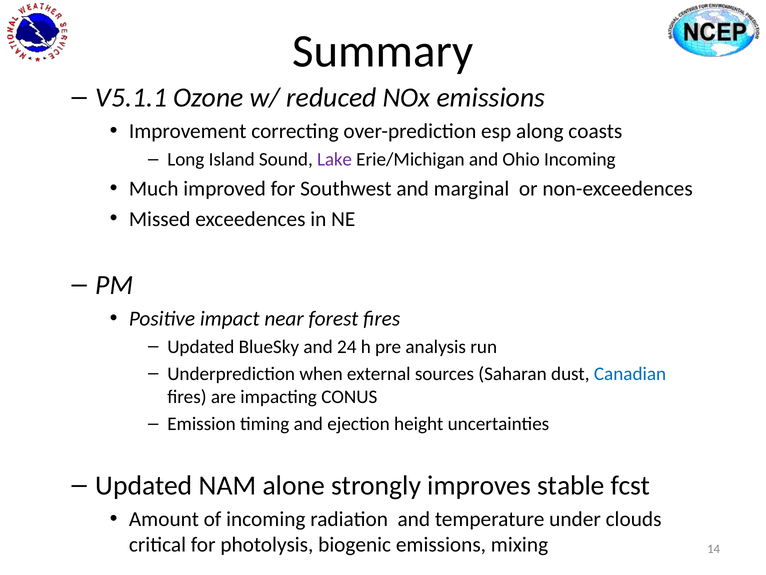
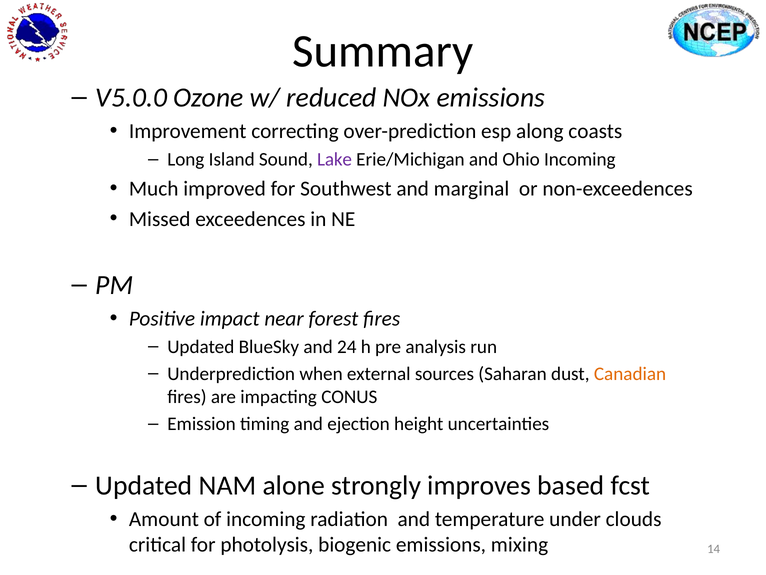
V5.1.1: V5.1.1 -> V5.0.0 (131, 98)
Canadian colour: blue -> orange (630, 374)
stable: stable -> based (571, 485)
